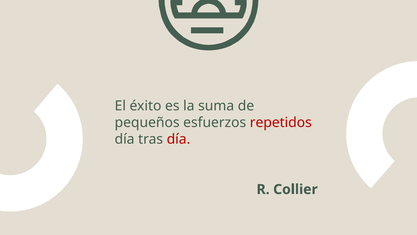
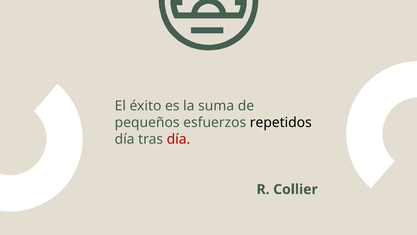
repetidos colour: red -> black (281, 122)
